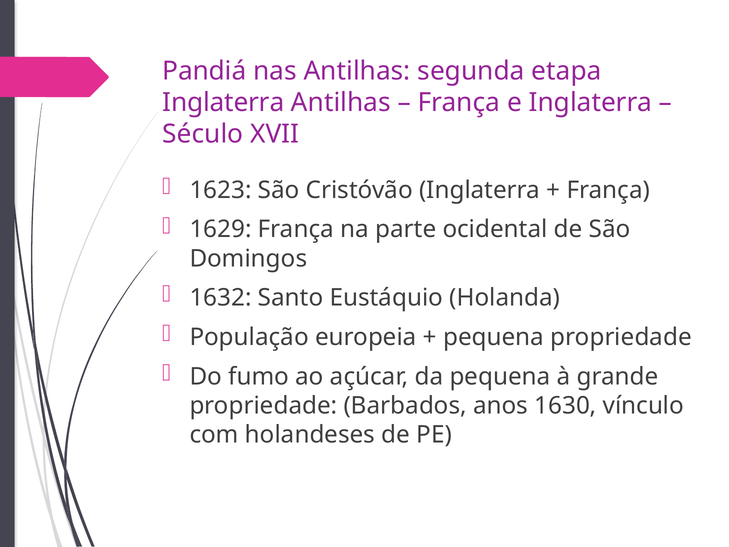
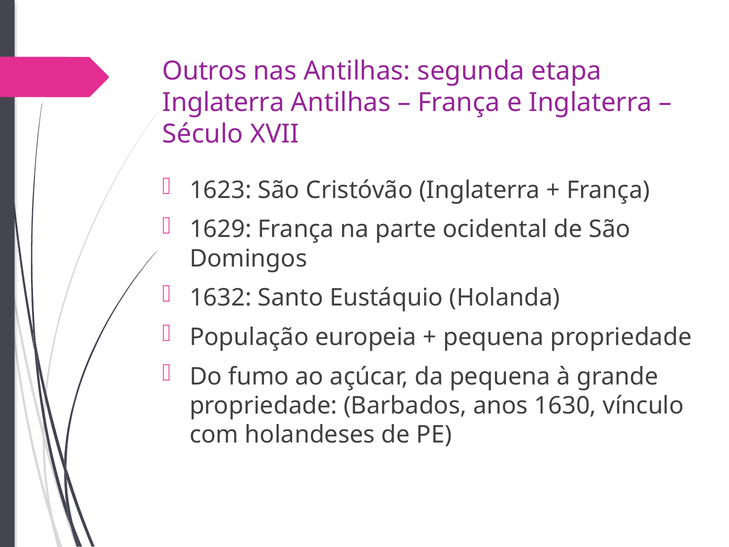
Pandiá: Pandiá -> Outros (204, 71)
